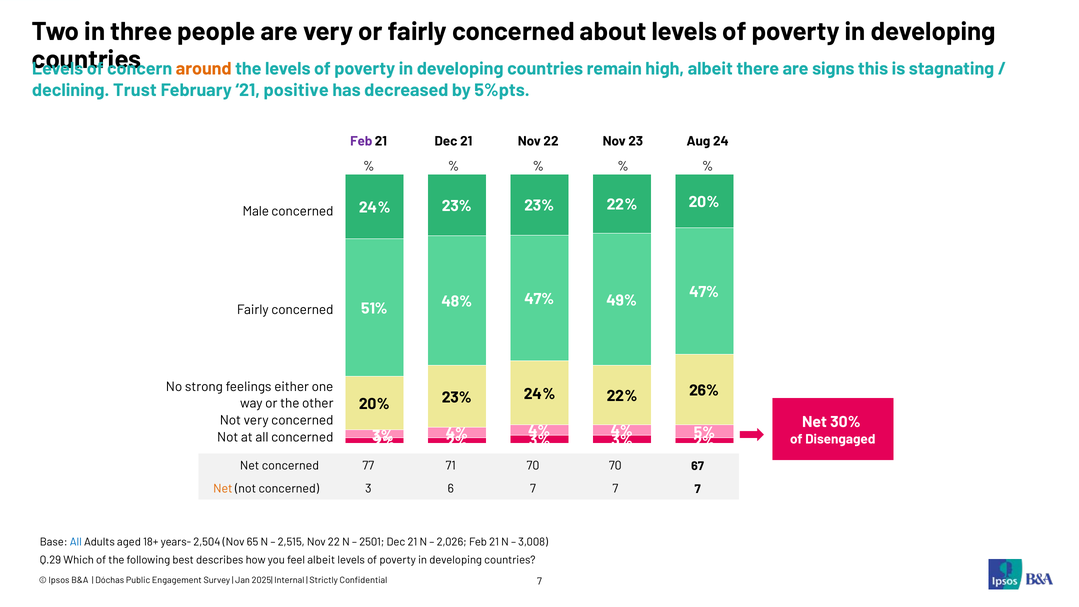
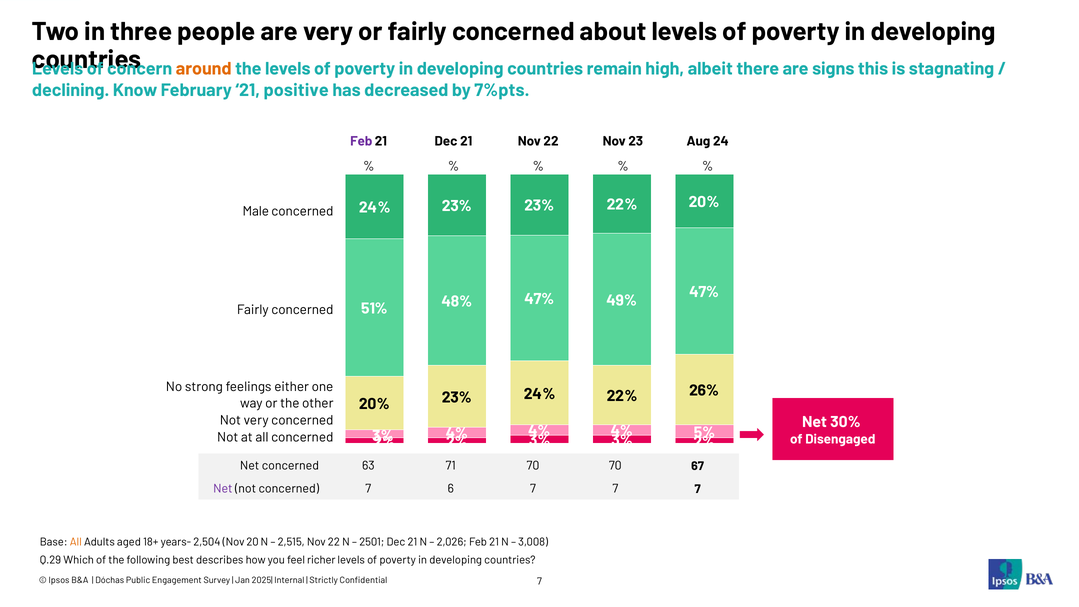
Trust: Trust -> Know (135, 90)
5%pts: 5%pts -> 7%pts (502, 90)
77: 77 -> 63 (368, 466)
Net colour: orange -> purple (223, 489)
concerned 3: 3 -> 7 (368, 489)
All colour: blue -> orange (76, 542)
65: 65 -> 20 (253, 542)
feel albeit: albeit -> richer (321, 560)
